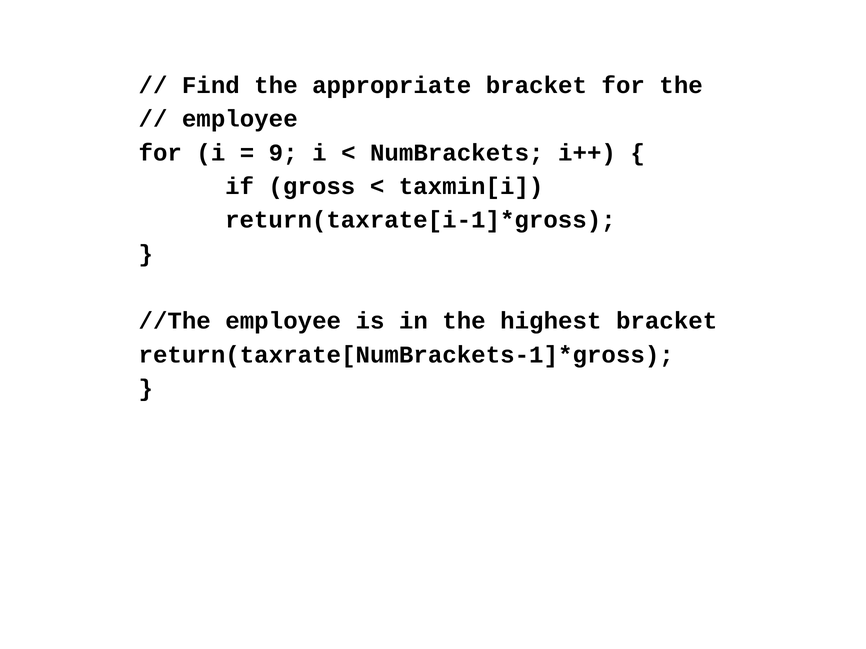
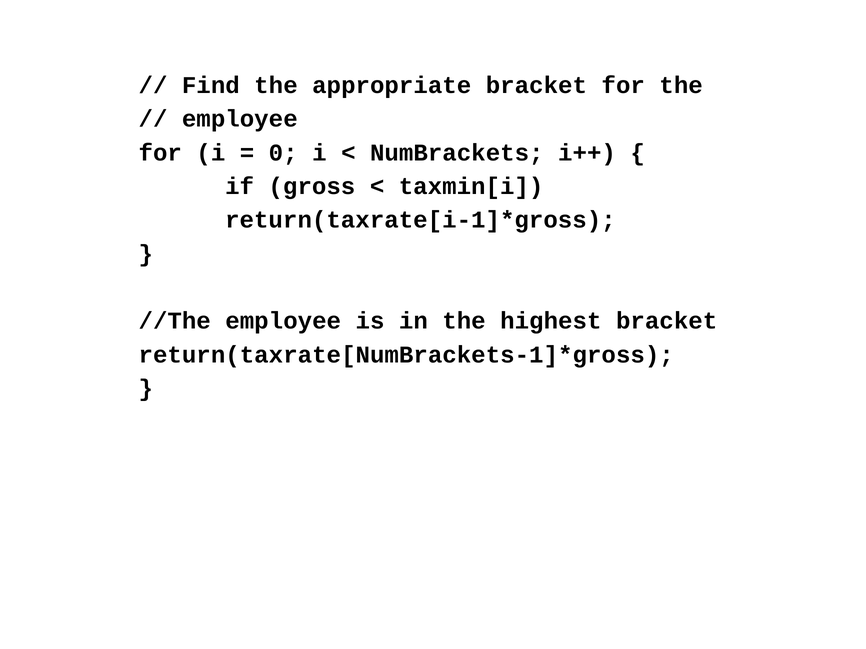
9: 9 -> 0 (283, 153)
